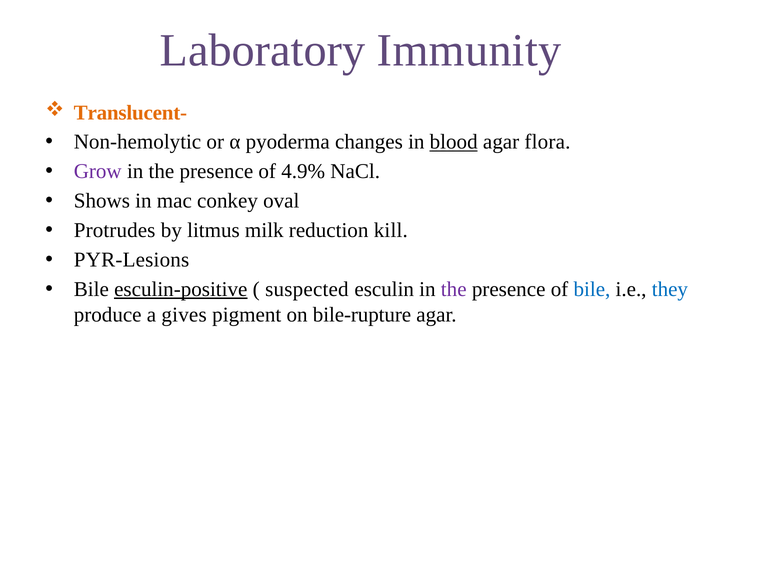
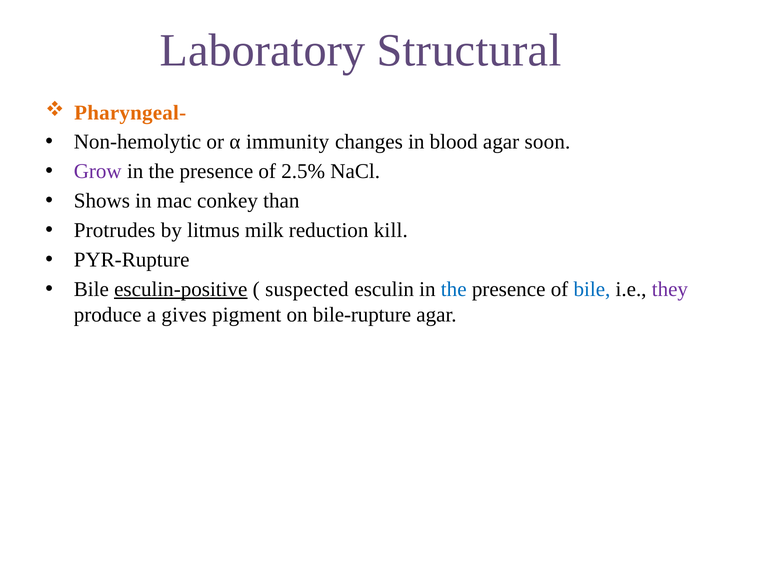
Immunity: Immunity -> Structural (469, 51)
Translucent-: Translucent- -> Pharyngeal- (130, 113)
pyoderma: pyoderma -> immunity (288, 142)
blood underline: present -> none (454, 142)
flora: flora -> soon (547, 142)
4.9%: 4.9% -> 2.5% (303, 171)
oval: oval -> than (281, 201)
PYR-Lesions: PYR-Lesions -> PYR-Rupture (132, 260)
the colour: purple -> blue (454, 289)
they colour: blue -> purple (670, 289)
